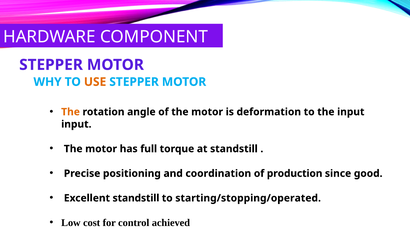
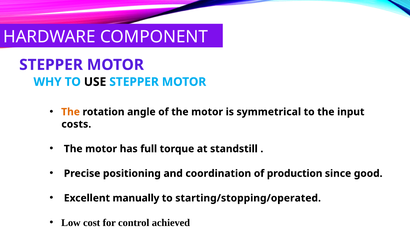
USE colour: orange -> black (95, 82)
deformation: deformation -> symmetrical (269, 112)
input: input -> costs (76, 124)
Excellent standstill: standstill -> manually (136, 198)
